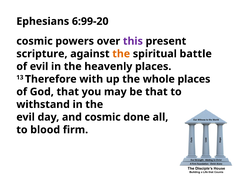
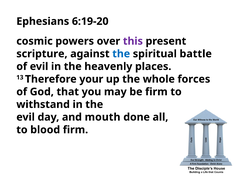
6:99-20: 6:99-20 -> 6:19-20 (90, 21)
the colour: orange -> blue (121, 54)
with: with -> your (91, 79)
whole places: places -> forces (194, 79)
be that: that -> firm (156, 92)
and cosmic: cosmic -> mouth (103, 117)
